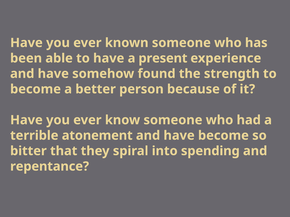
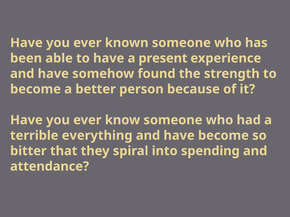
atonement: atonement -> everything (97, 136)
repentance: repentance -> attendance (50, 167)
